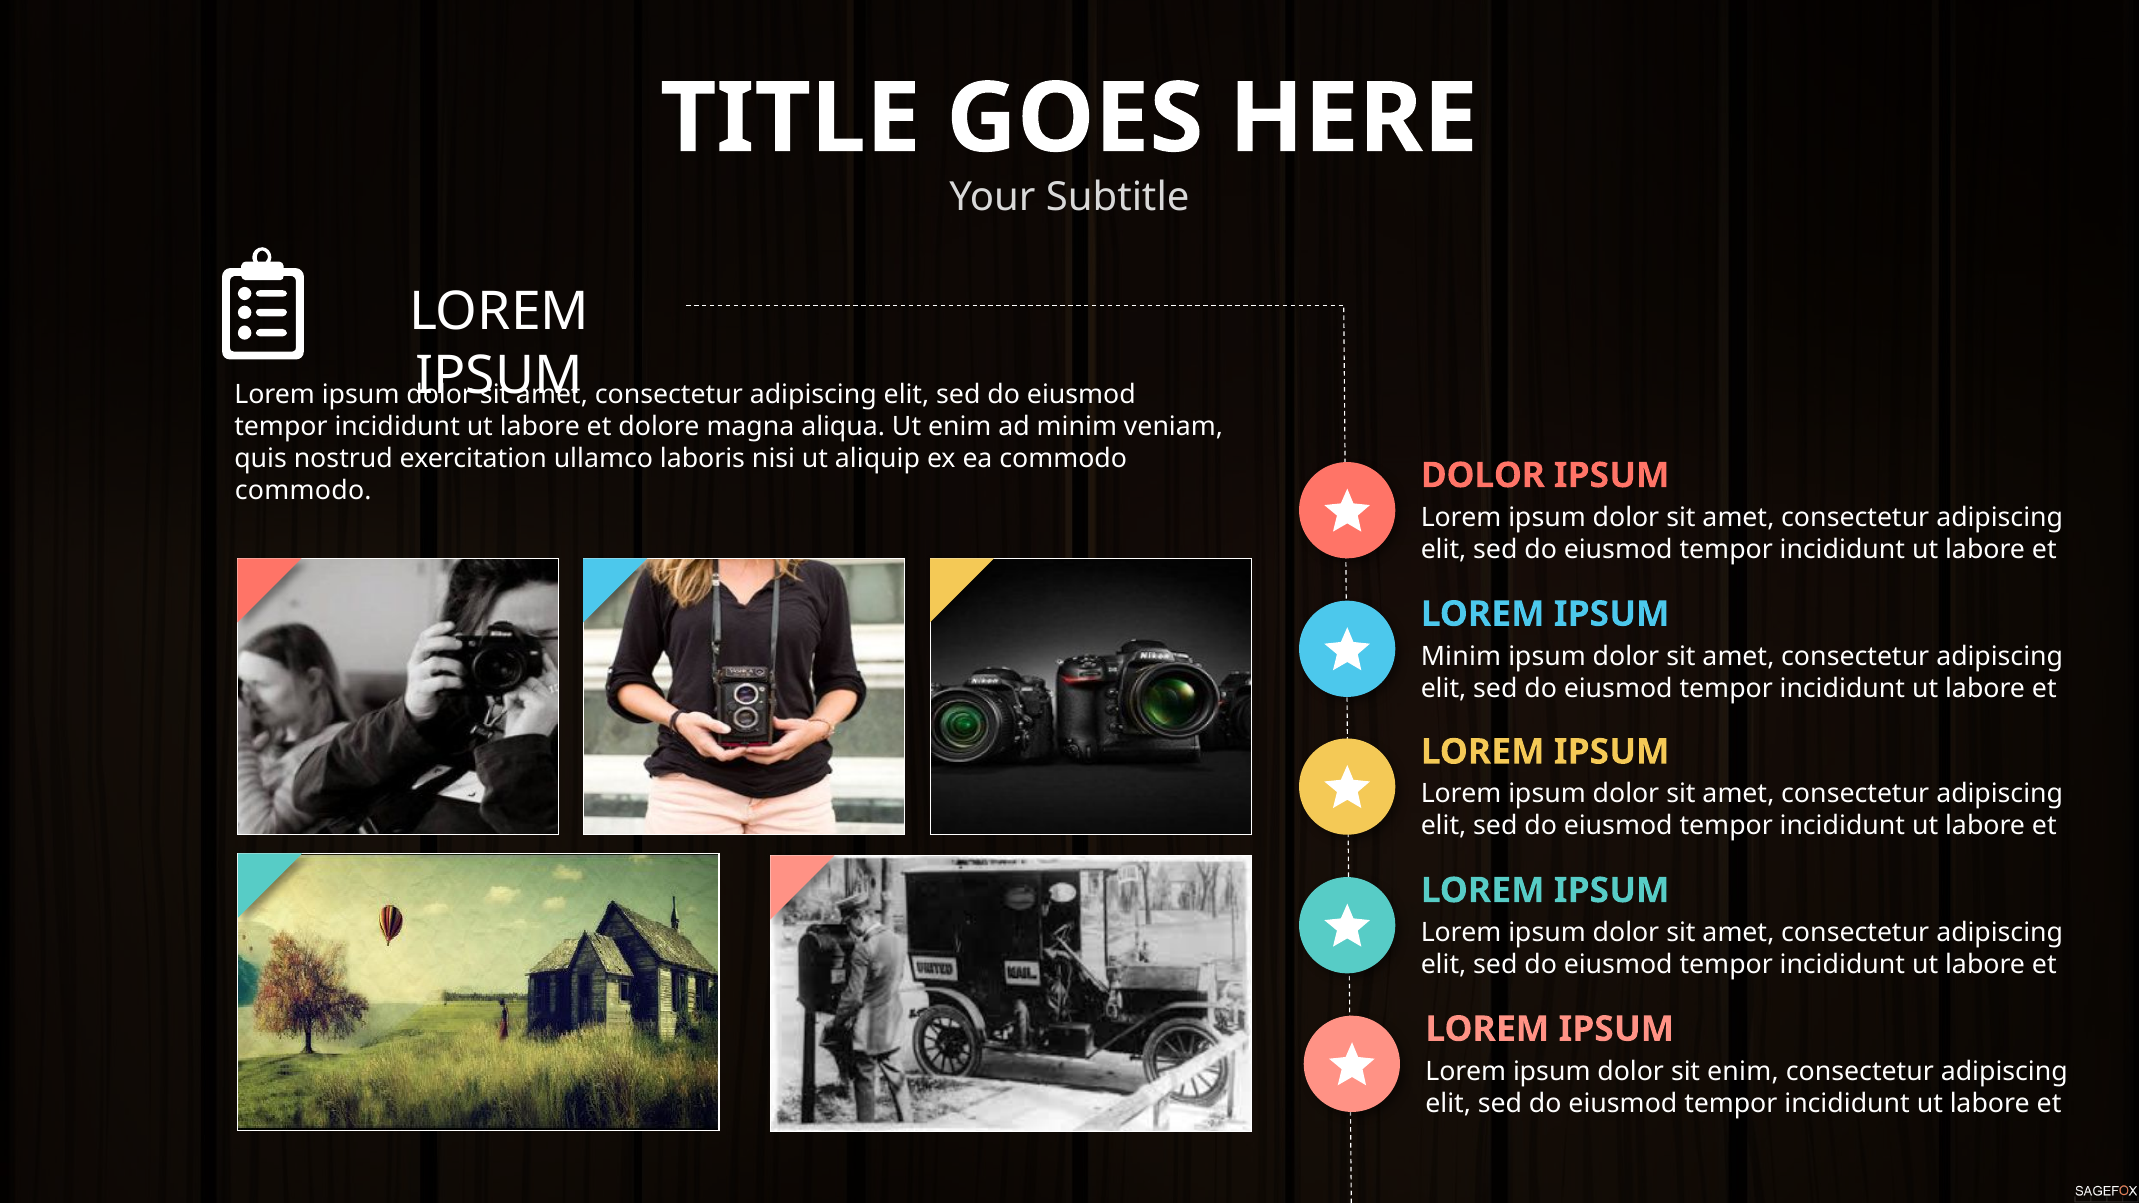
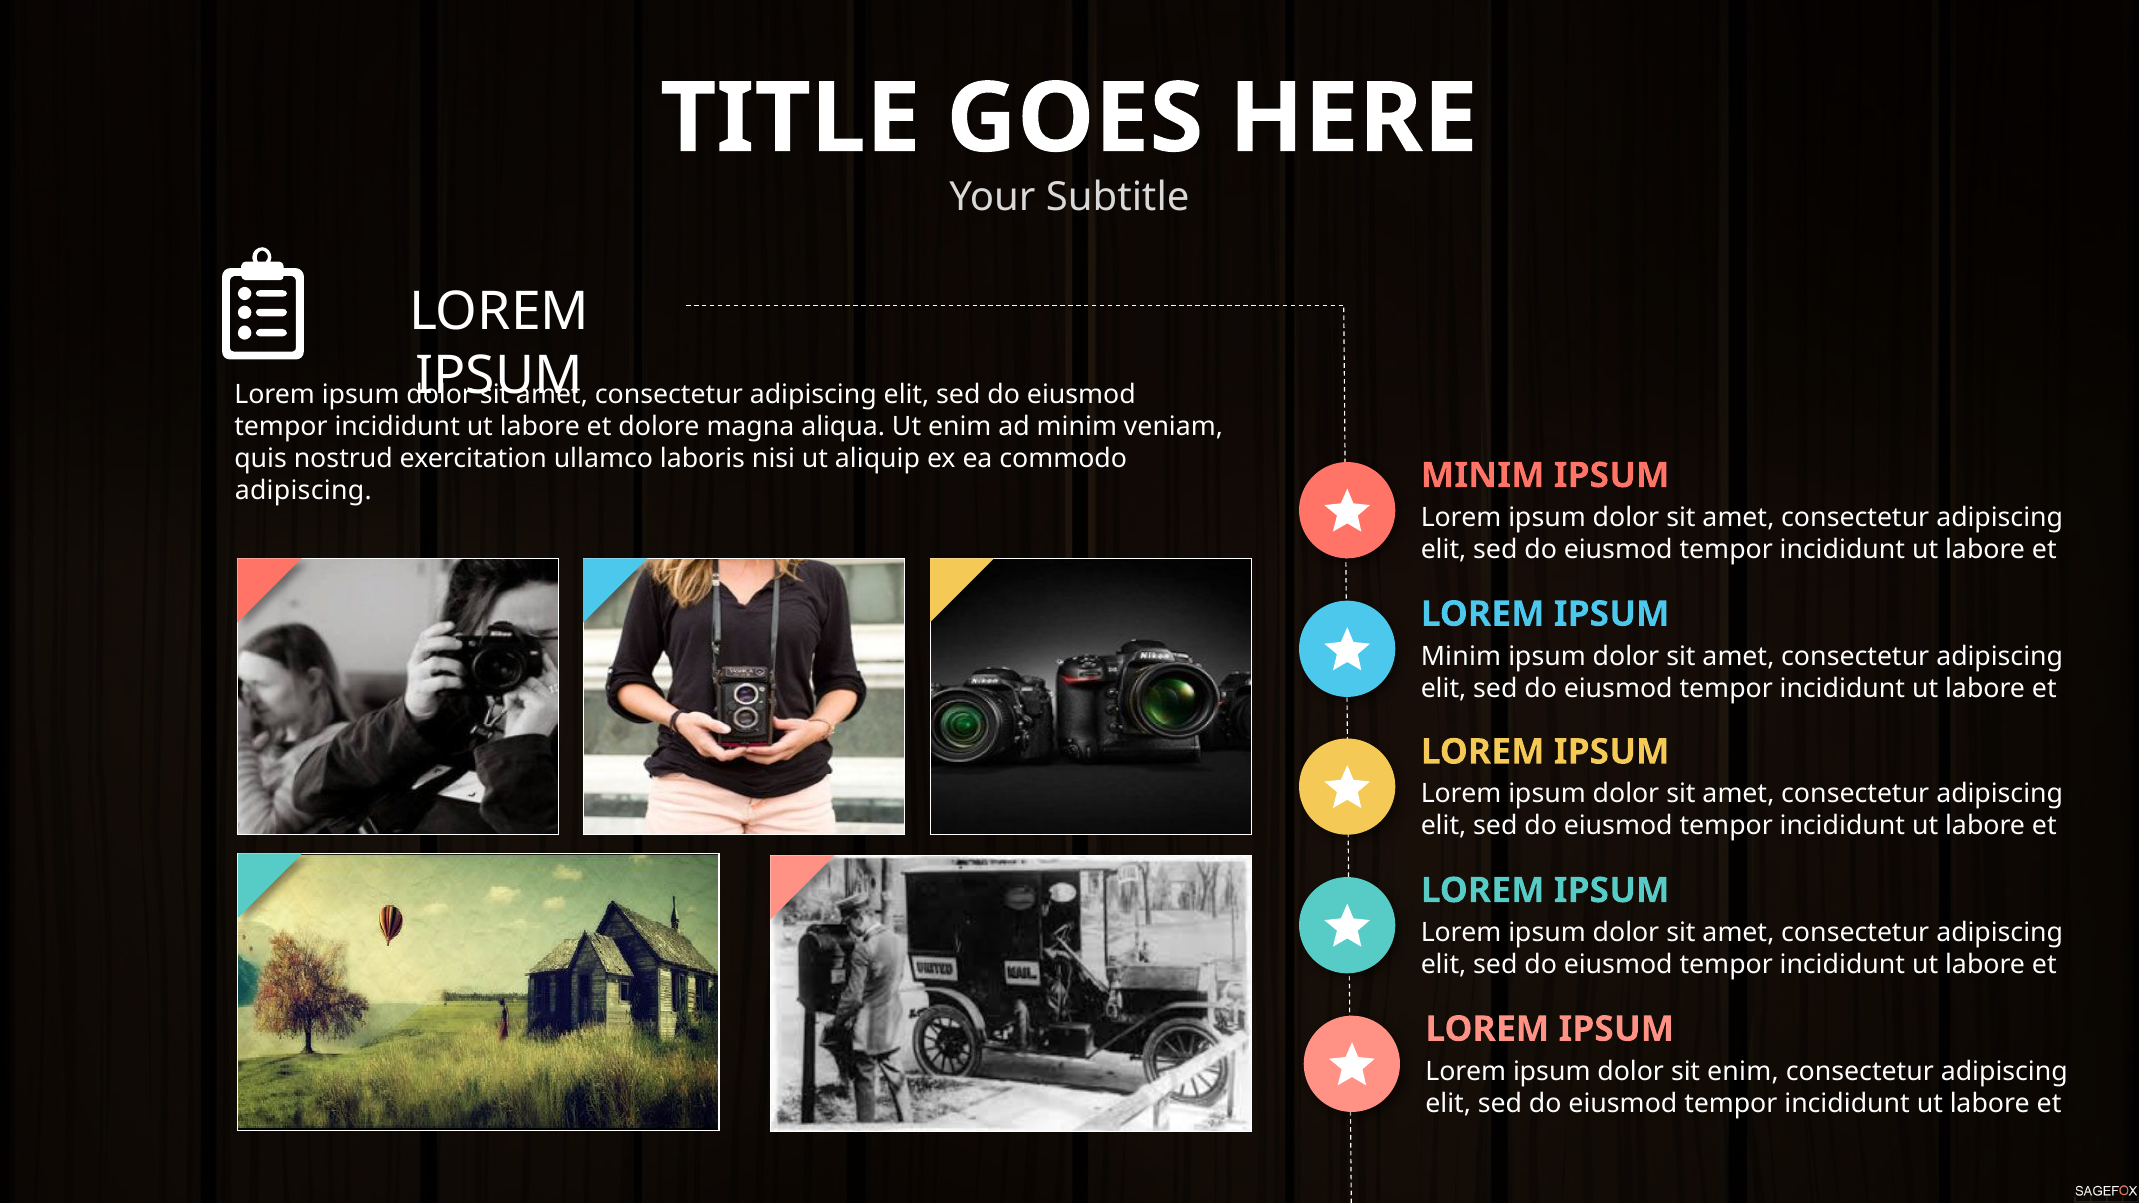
DOLOR: DOLOR -> MINIM (1483, 476)
commodo: commodo -> adipiscing (303, 491)
